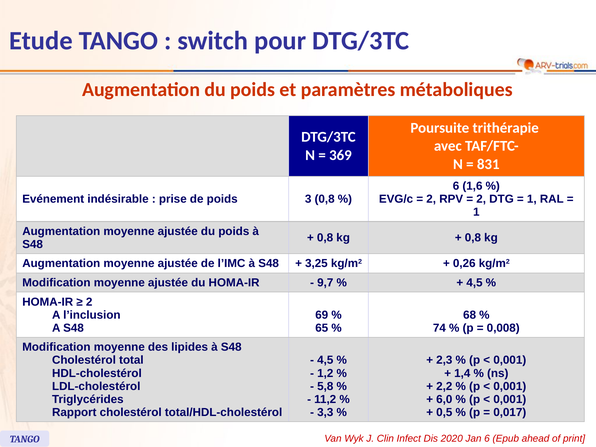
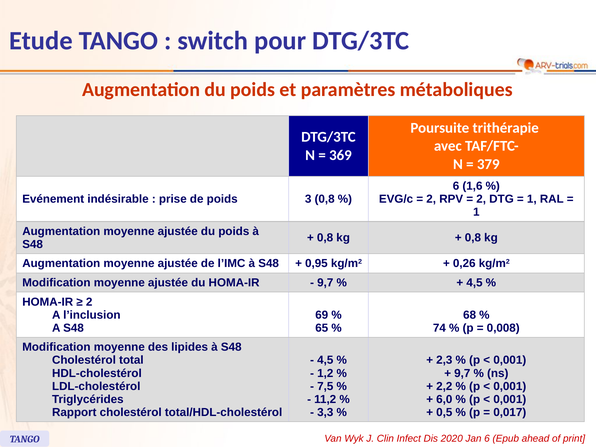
831: 831 -> 379 (488, 164)
3,25: 3,25 -> 0,95 (316, 264)
1,4: 1,4 -> 9,7 (462, 373)
5,8: 5,8 -> 7,5 (325, 386)
